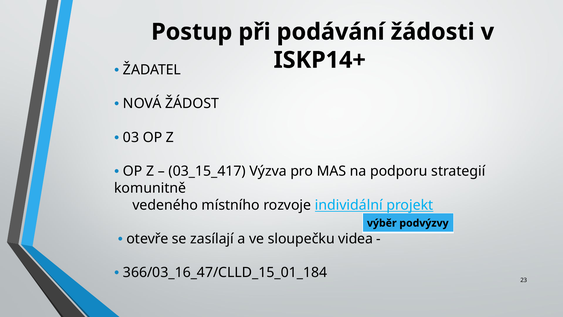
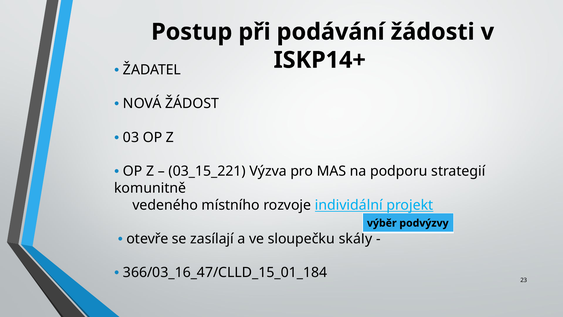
03_15_417: 03_15_417 -> 03_15_221 (207, 171)
videa: videa -> skály (355, 239)
